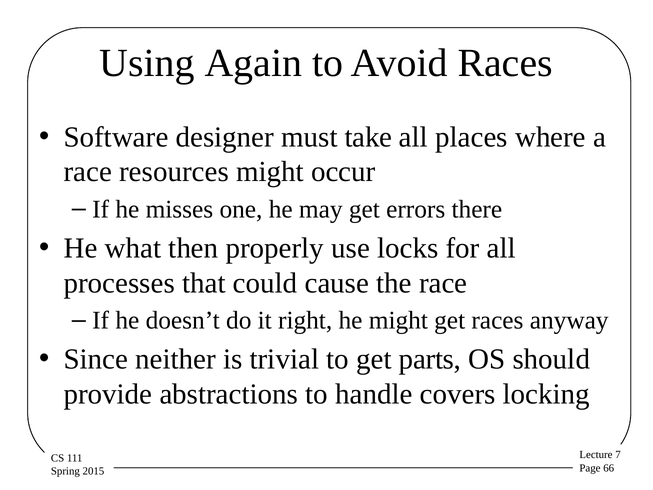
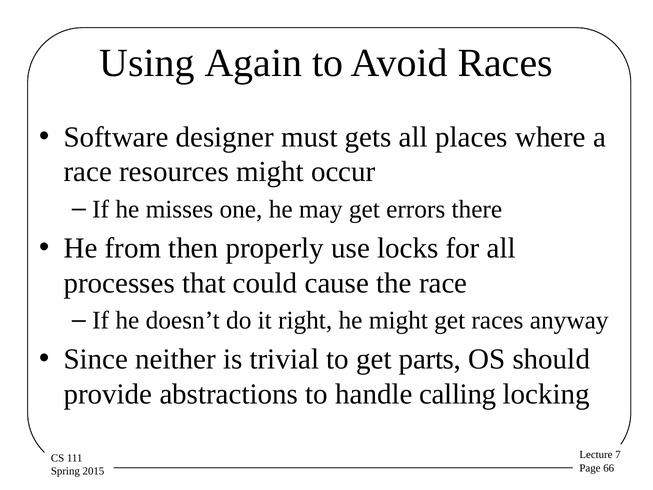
take: take -> gets (368, 137)
what: what -> from (133, 248)
covers: covers -> calling (458, 394)
